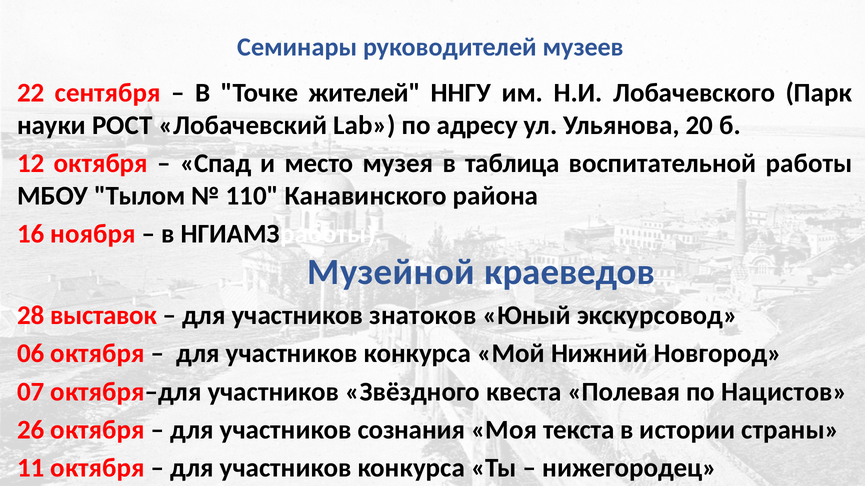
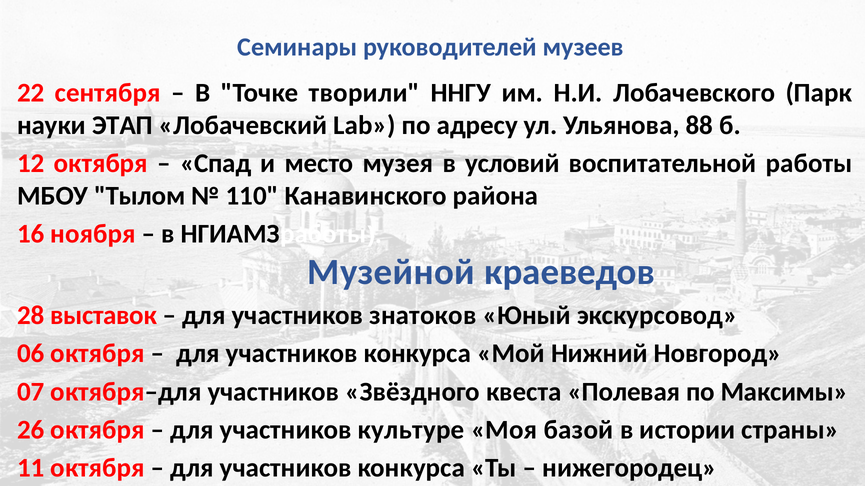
жителей: жителей -> творили (364, 93)
РОСТ: РОСТ -> ЭТАП (122, 125)
20: 20 -> 88 (699, 125)
таблица: таблица -> условий (512, 164)
Нацистов: Нацистов -> Максимы (785, 392)
сознания: сознания -> культуре (411, 430)
текста: текста -> базой (578, 430)
